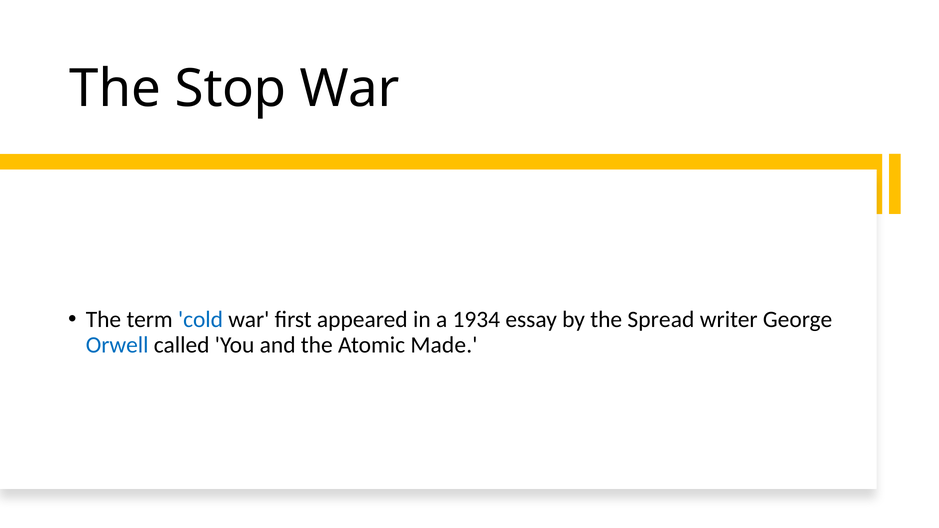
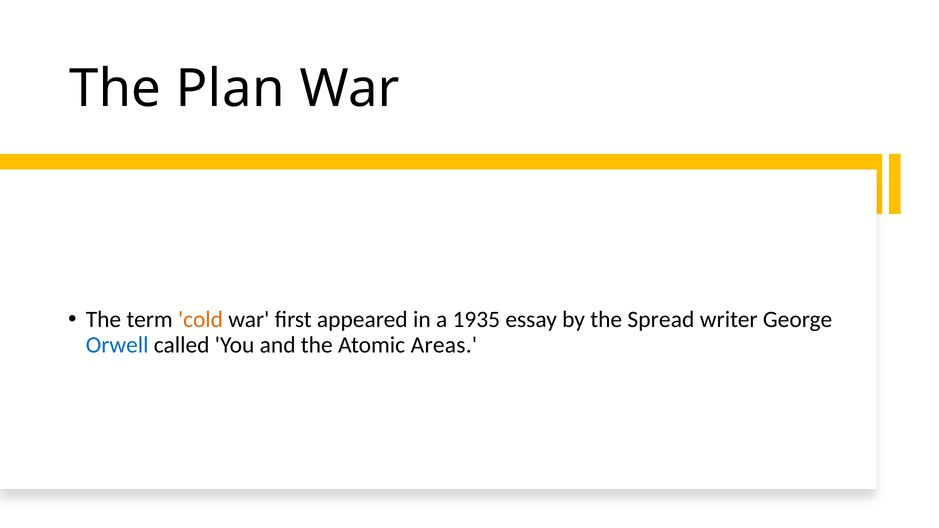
Stop: Stop -> Plan (230, 89)
cold colour: blue -> orange (201, 320)
1934: 1934 -> 1935 (476, 320)
Made: Made -> Areas (444, 345)
